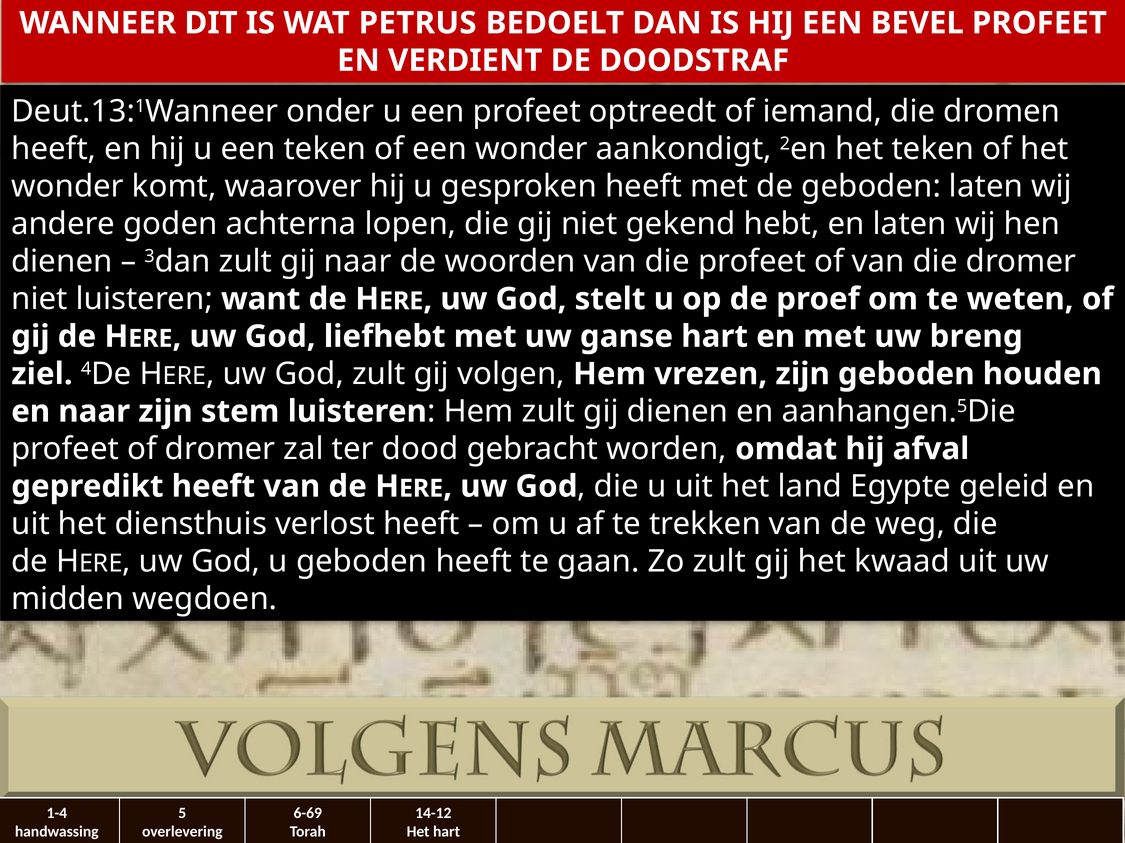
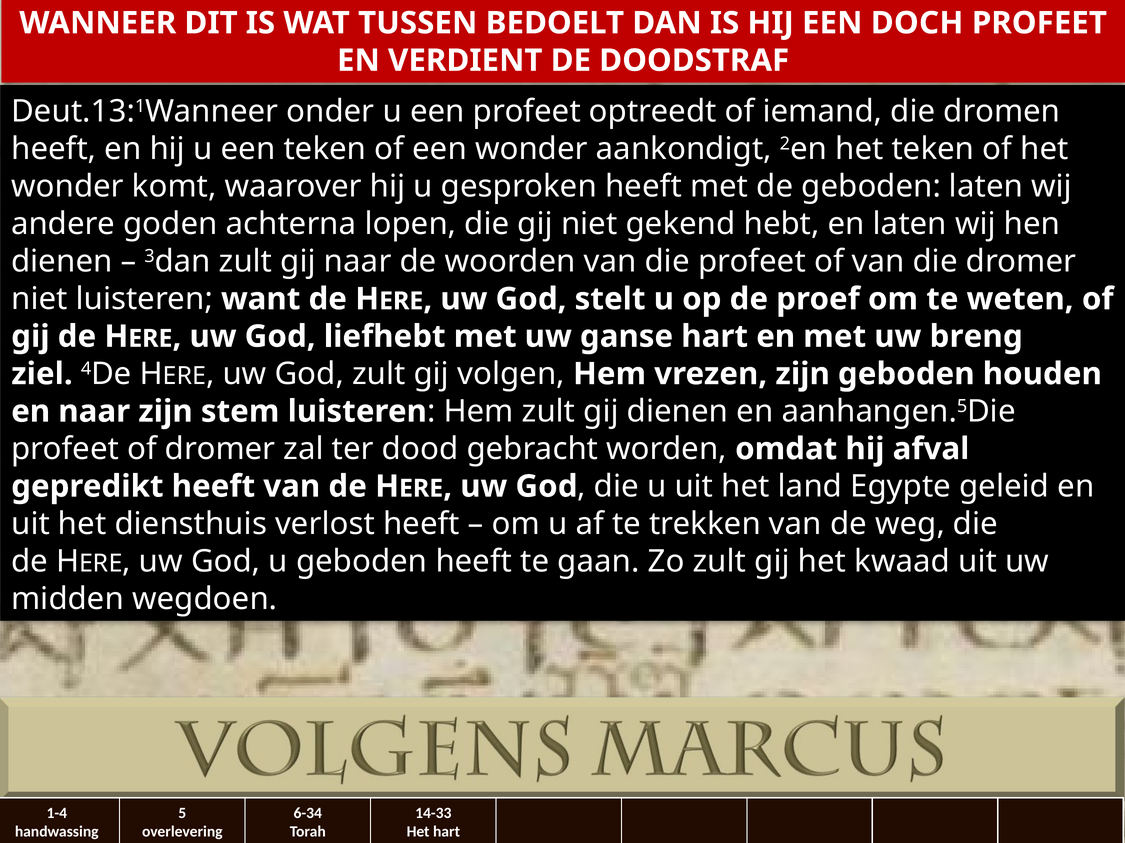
PETRUS: PETRUS -> TUSSEN (418, 23)
BEVEL: BEVEL -> DOCH (917, 23)
6-69: 6-69 -> 6-34 (308, 814)
14-12: 14-12 -> 14-33 (433, 814)
